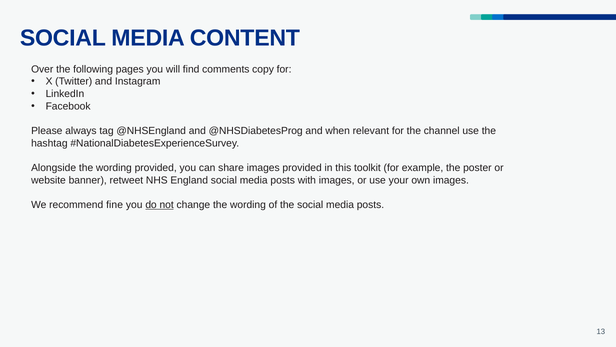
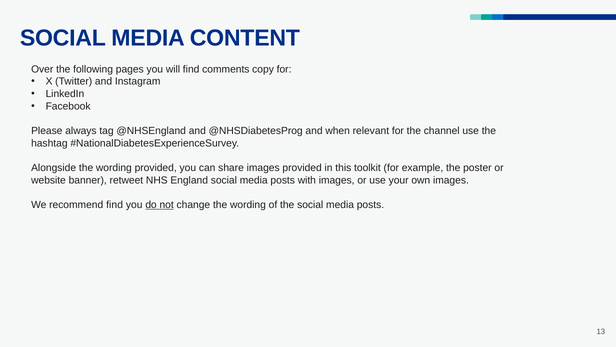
recommend fine: fine -> find (115, 205)
